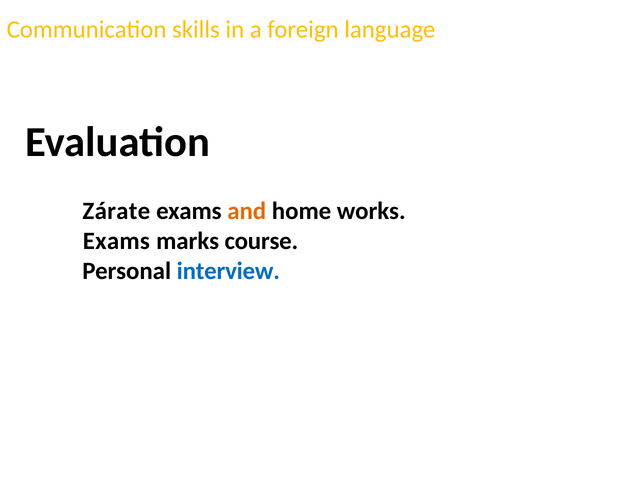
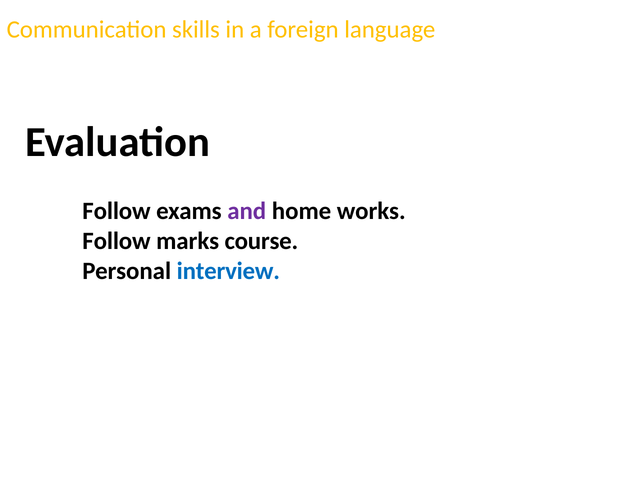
Zárate: Zárate -> Follow (117, 211)
and colour: orange -> purple (247, 211)
Exams: Exams -> Follow (117, 241)
